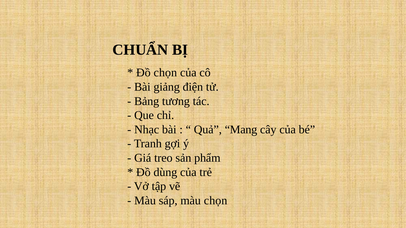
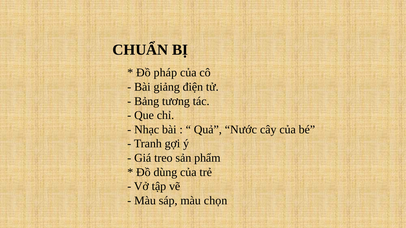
Đồ chọn: chọn -> pháp (165, 73)
Mang: Mang -> Nước (241, 130)
